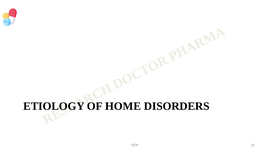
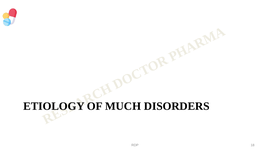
HOME: HOME -> MUCH (123, 106)
